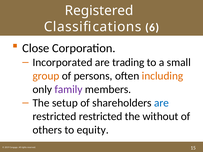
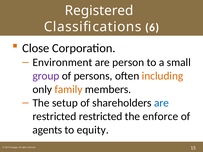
Incorporated: Incorporated -> Environment (62, 62)
trading: trading -> person (128, 62)
group colour: orange -> purple (46, 76)
family colour: purple -> orange (69, 89)
without: without -> enforce (160, 117)
others: others -> agents (47, 130)
